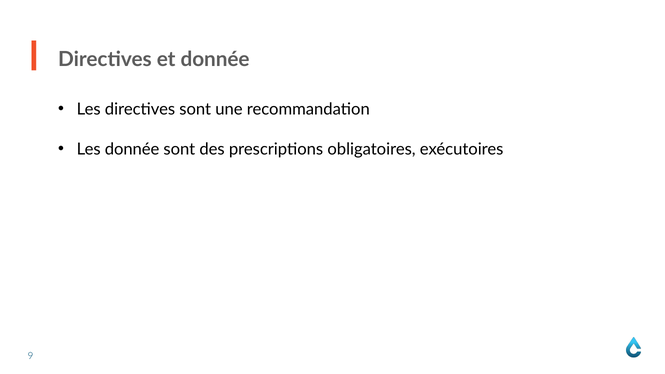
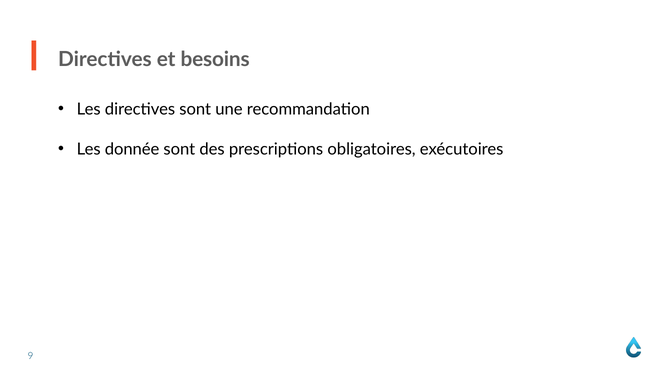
et donnée: donnée -> besoins (215, 59)
